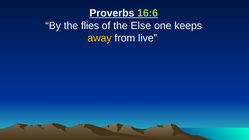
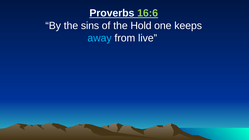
flies: flies -> sins (90, 26)
Else: Else -> Hold (141, 26)
away colour: yellow -> light blue (100, 38)
